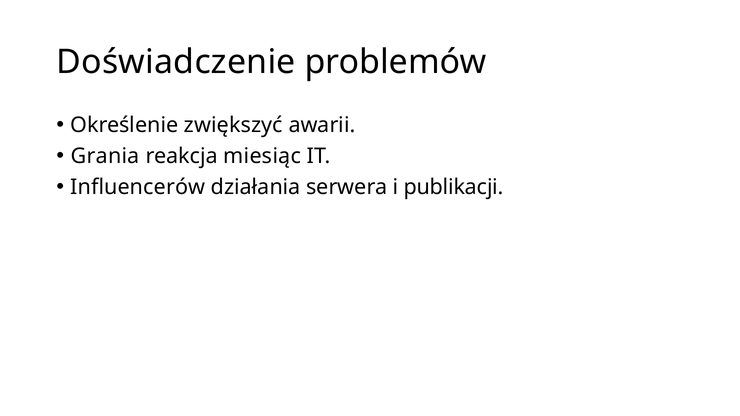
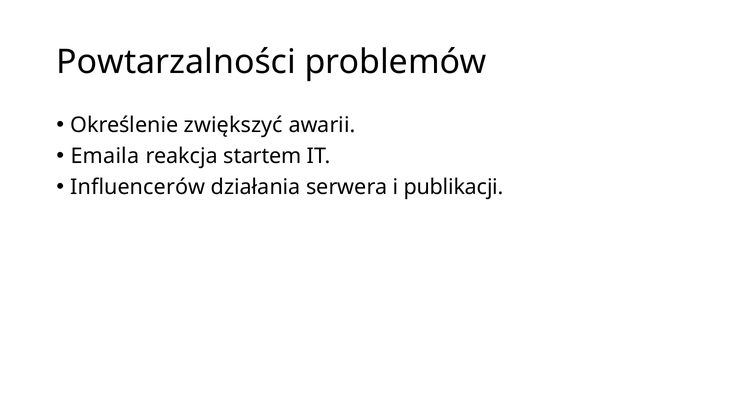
Doświadczenie: Doświadczenie -> Powtarzalności (176, 62)
Grania: Grania -> Emaila (105, 156)
miesiąc: miesiąc -> startem (262, 156)
